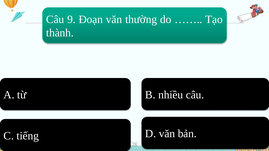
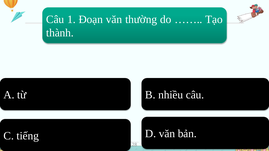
9: 9 -> 1 (71, 19)
